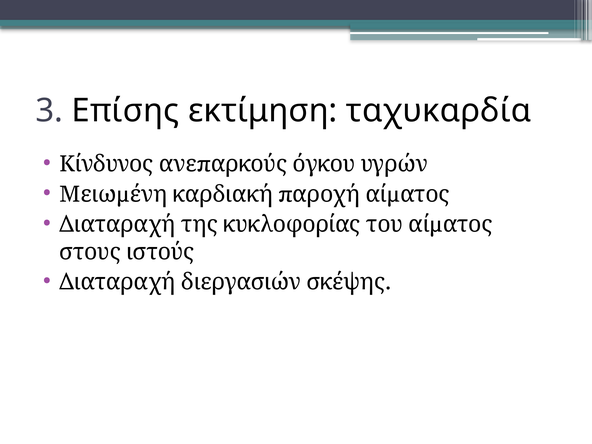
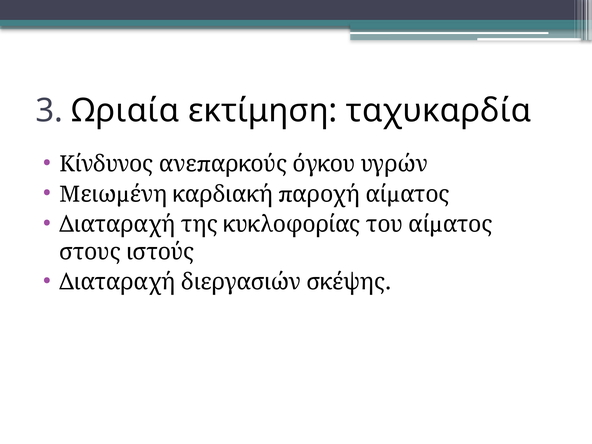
Επίσης: Επίσης -> Ωριαία (125, 111)
